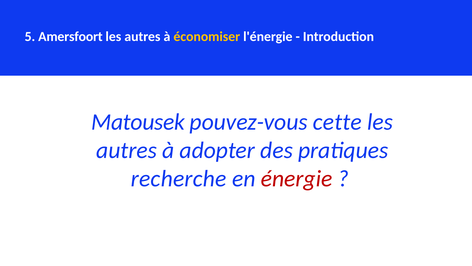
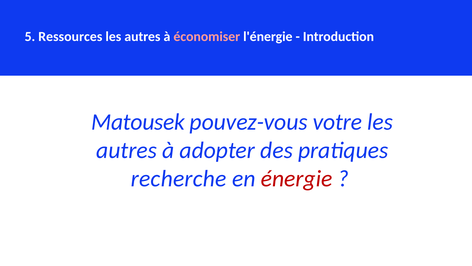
Amersfoort: Amersfoort -> Ressources (70, 36)
économiser colour: yellow -> pink (207, 36)
cette: cette -> votre (338, 122)
